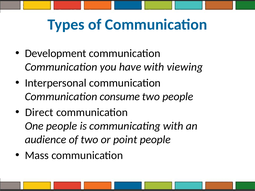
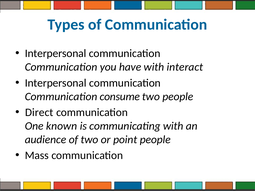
Development: Development -> Interpersonal (56, 54)
viewing: viewing -> interact (185, 67)
One people: people -> known (62, 126)
